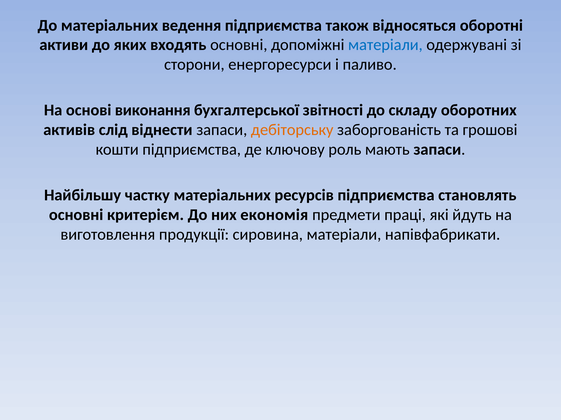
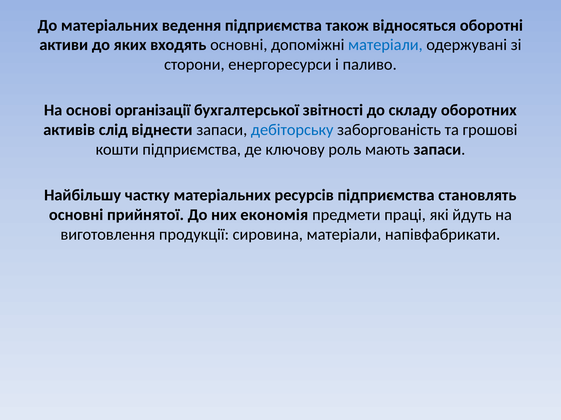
виконання: виконання -> організації (153, 110)
дебіторську colour: orange -> blue (292, 130)
критерієм: критерієм -> прийнятої (145, 215)
